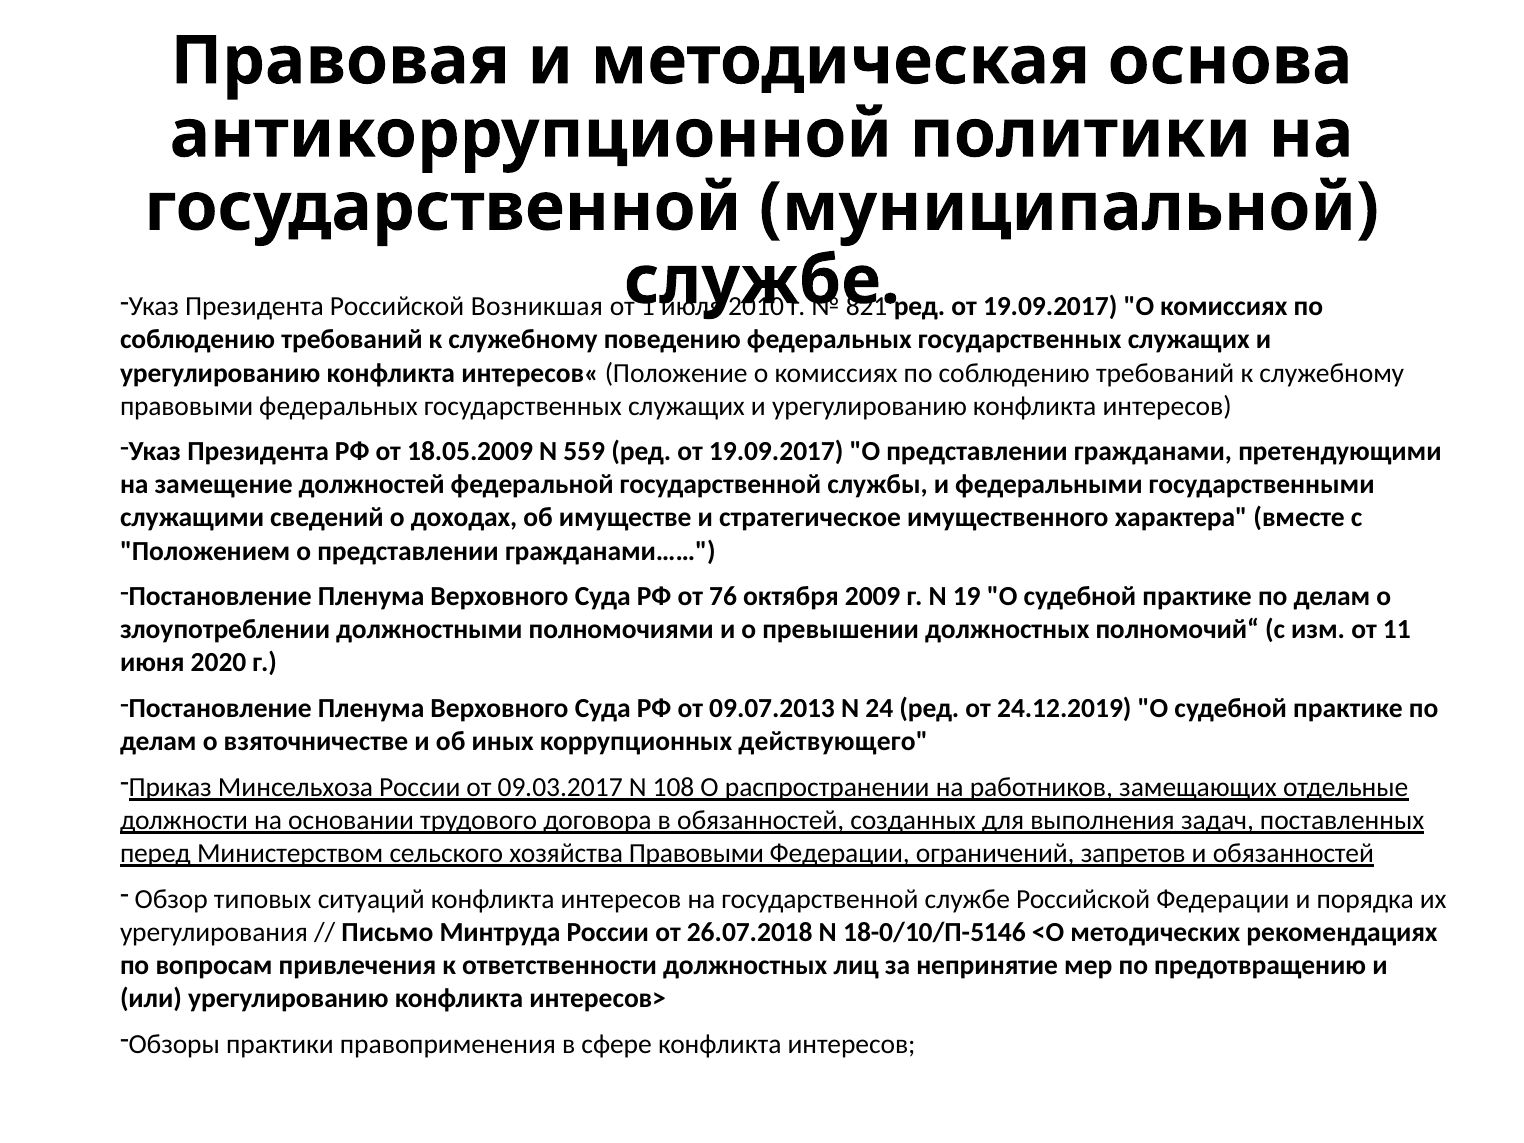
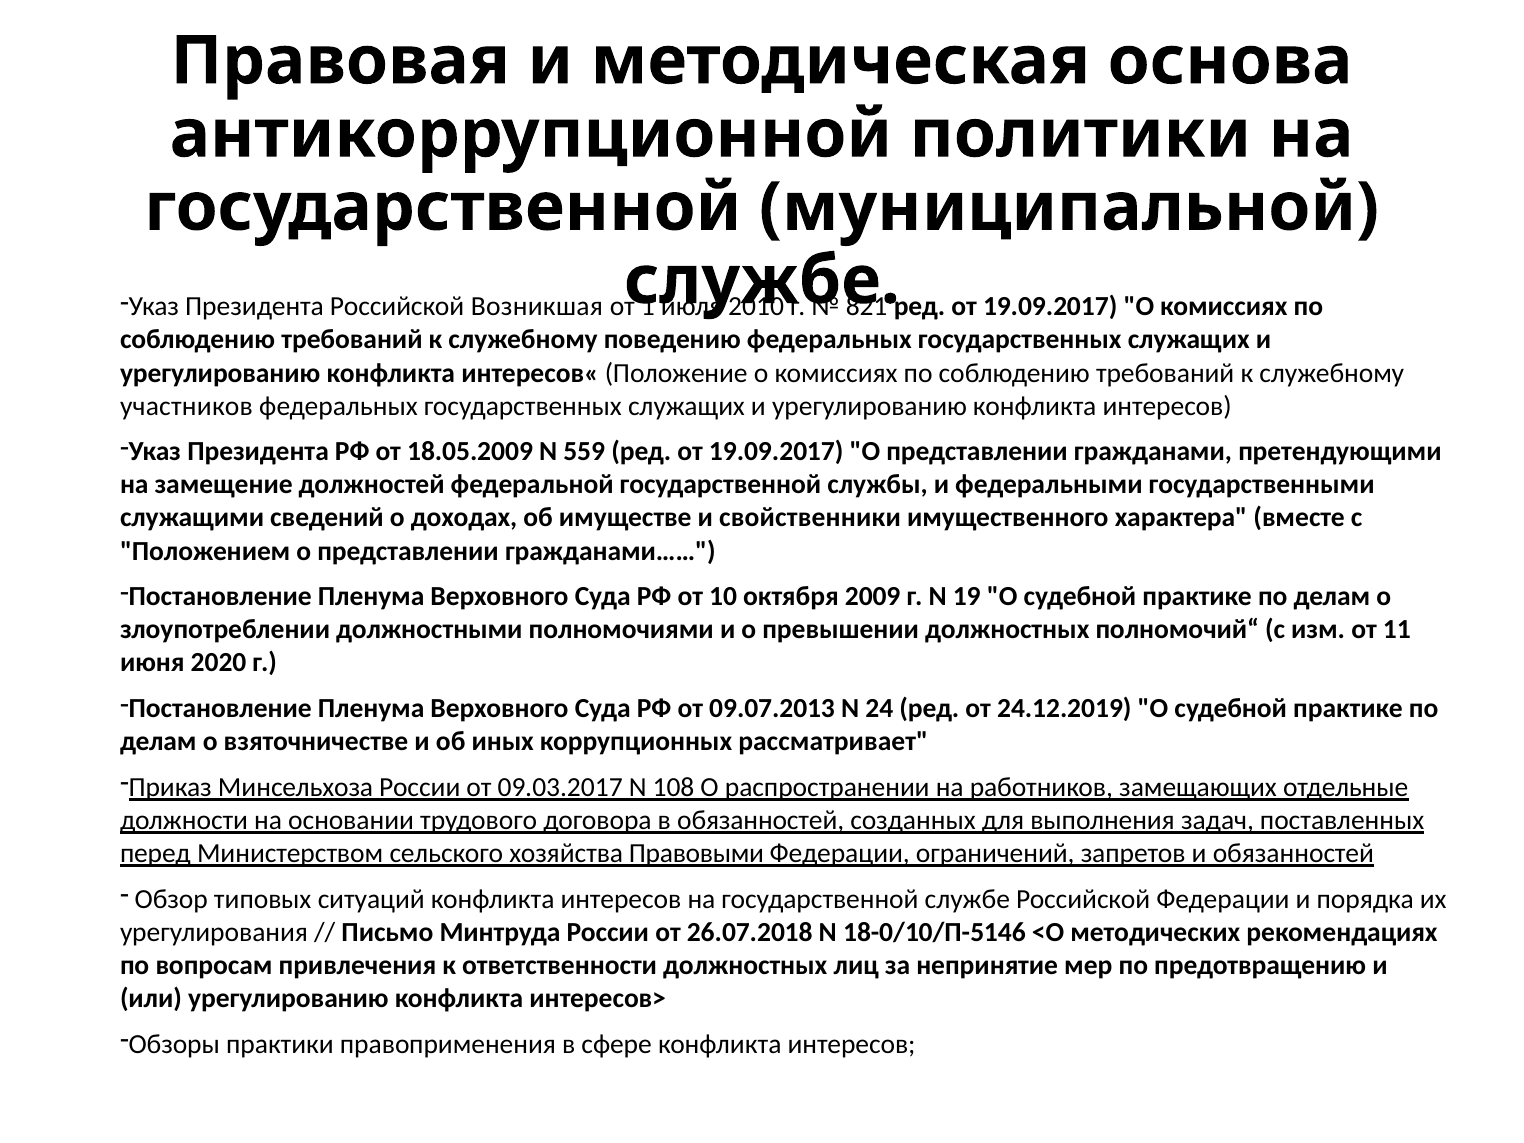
правовыми: правовыми -> участников (186, 406)
стратегическое: стратегическое -> свойственники (810, 518)
76: 76 -> 10 (723, 597)
действующего: действующего -> рассматривает (833, 742)
